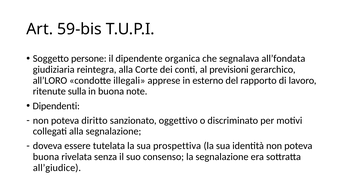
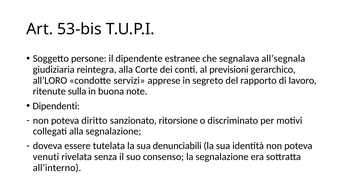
59-bis: 59-bis -> 53-bis (79, 29)
organica: organica -> estranee (182, 58)
all’fondata: all’fondata -> all’segnala (283, 58)
illegali: illegali -> servizi (129, 80)
esterno: esterno -> segreto (208, 80)
oggettivo: oggettivo -> ritorsione (178, 120)
prospettiva: prospettiva -> denunciabili (177, 146)
buona: buona -> venuti (46, 157)
all’giudice: all’giudice -> all’interno (57, 167)
